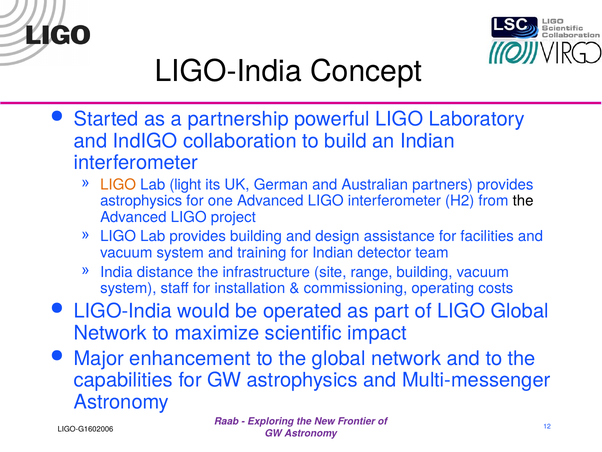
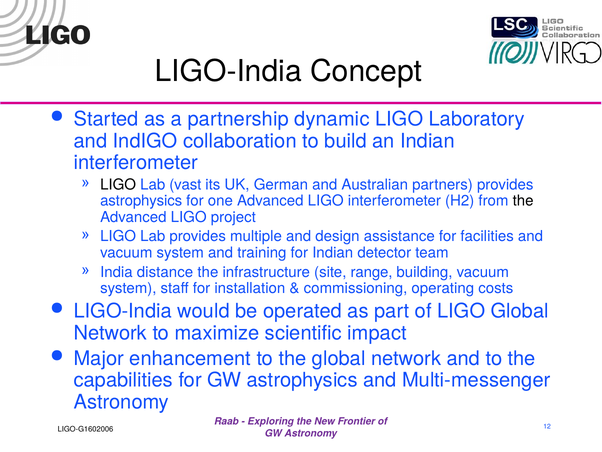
powerful: powerful -> dynamic (332, 119)
LIGO colour: orange -> black (118, 184)
light: light -> vast (185, 184)
provides building: building -> multiple (256, 236)
